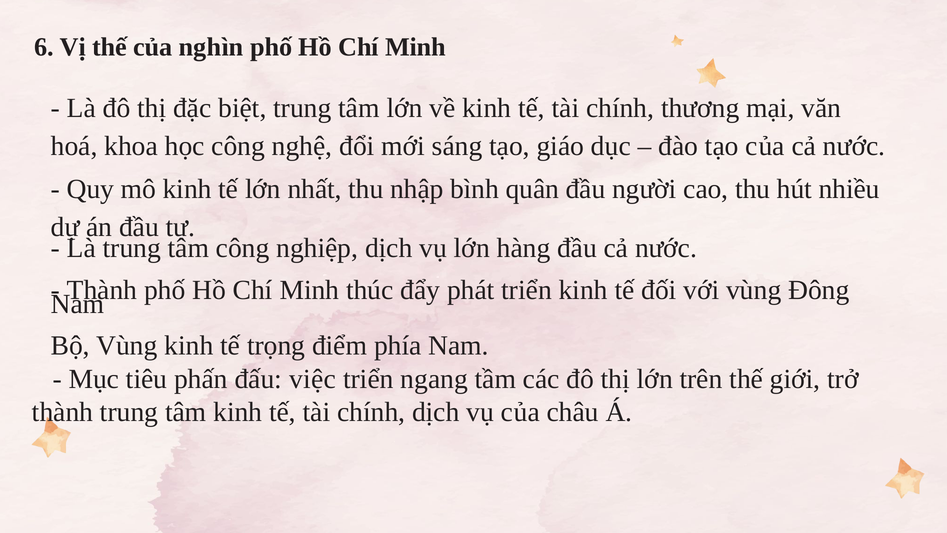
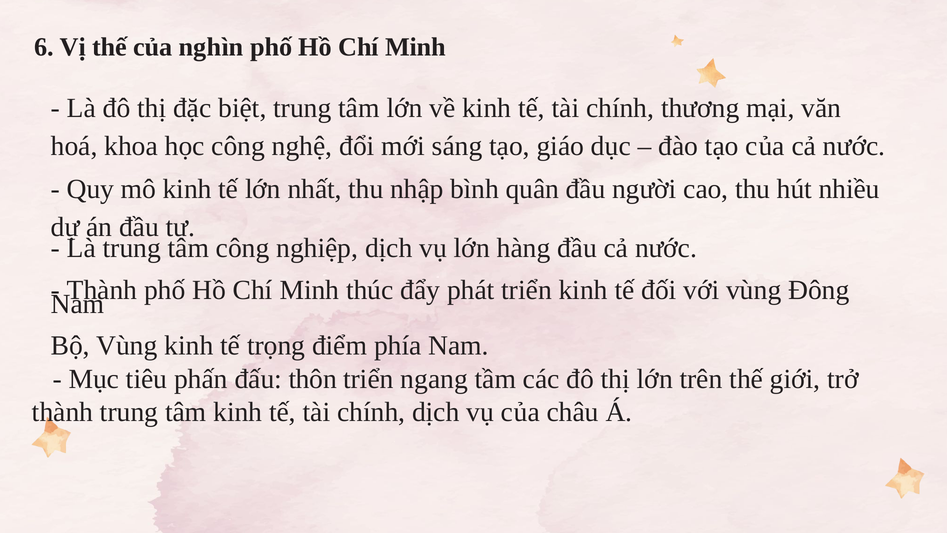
việc: việc -> thôn (313, 379)
